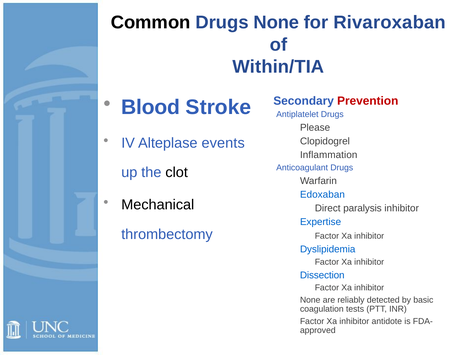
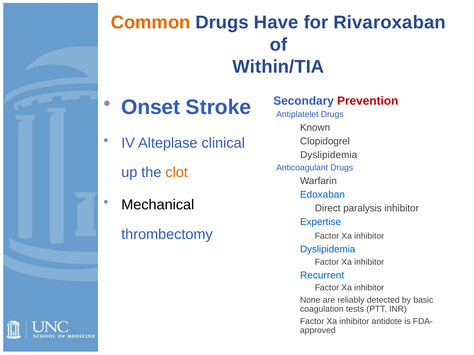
Common colour: black -> orange (151, 23)
Drugs None: None -> Have (276, 23)
Blood: Blood -> Onset (151, 107)
Please: Please -> Known (315, 128)
events: events -> clinical (223, 143)
Inflammation: Inflammation -> Dyslipidemia (329, 155)
clot colour: black -> orange (177, 173)
Dissection: Dissection -> Recurrent (322, 276)
